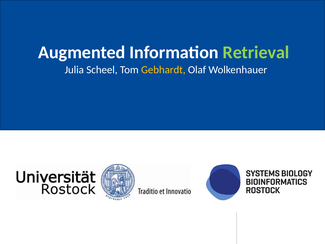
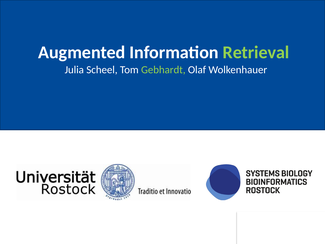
Gebhardt colour: yellow -> light green (163, 70)
